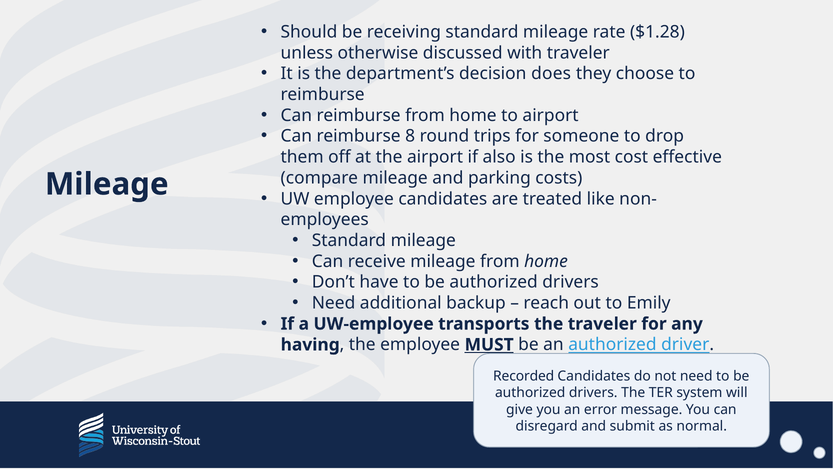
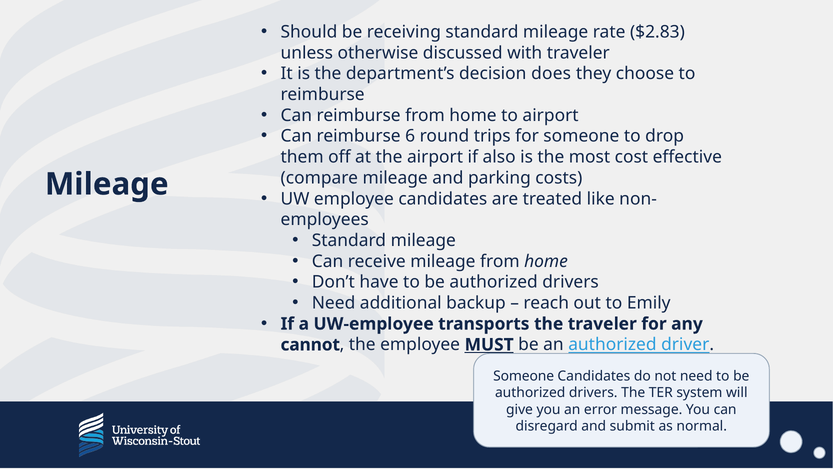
$1.28: $1.28 -> $2.83 (657, 32)
8: 8 -> 6 (410, 136)
having: having -> cannot (310, 344)
Recorded: Recorded -> Someone (524, 376)
